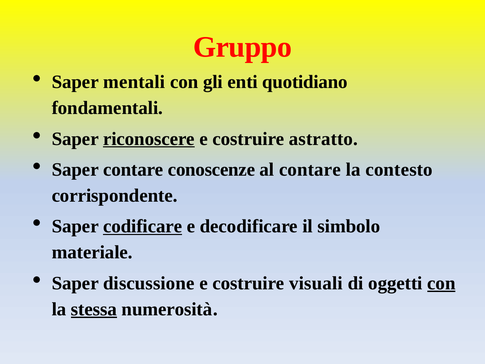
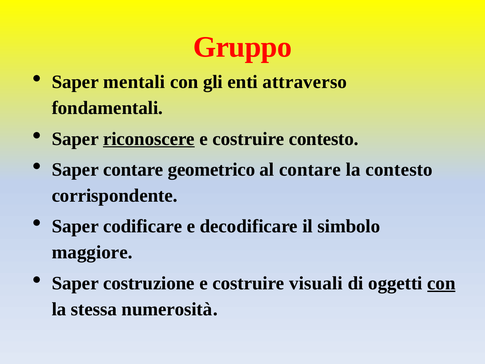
quotidiano: quotidiano -> attraverso (305, 82)
costruire astratto: astratto -> contesto (324, 139)
conoscenze: conoscenze -> geometrico (212, 169)
codificare underline: present -> none (143, 226)
materiale: materiale -> maggiore (92, 252)
discussione: discussione -> costruzione (149, 283)
stessa underline: present -> none (94, 309)
